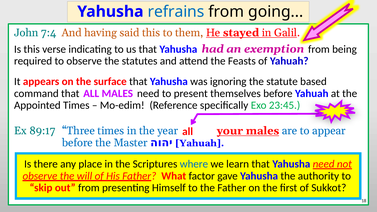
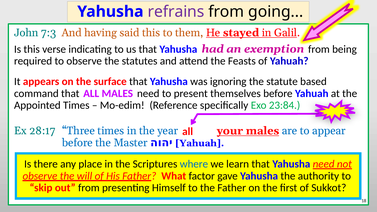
refrains colour: blue -> purple (176, 12)
7:4: 7:4 -> 7:3 (49, 33)
23:45: 23:45 -> 23:84 (285, 105)
89:17: 89:17 -> 28:17 (42, 131)
